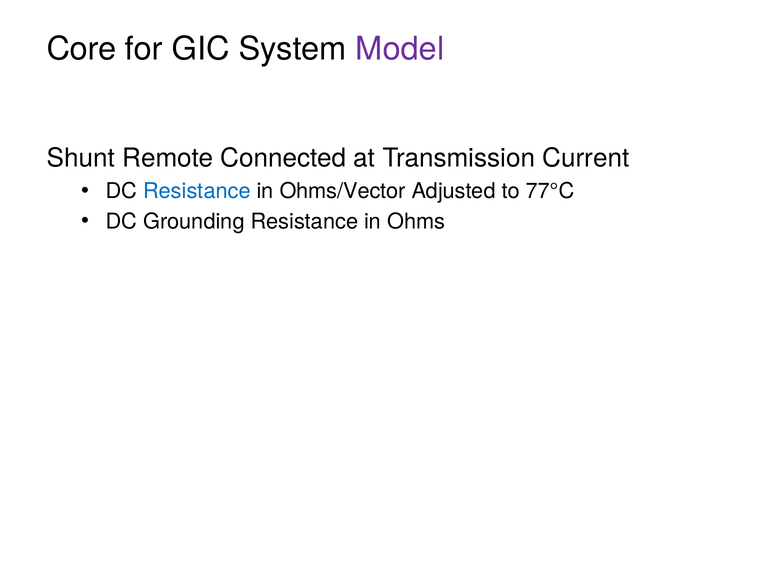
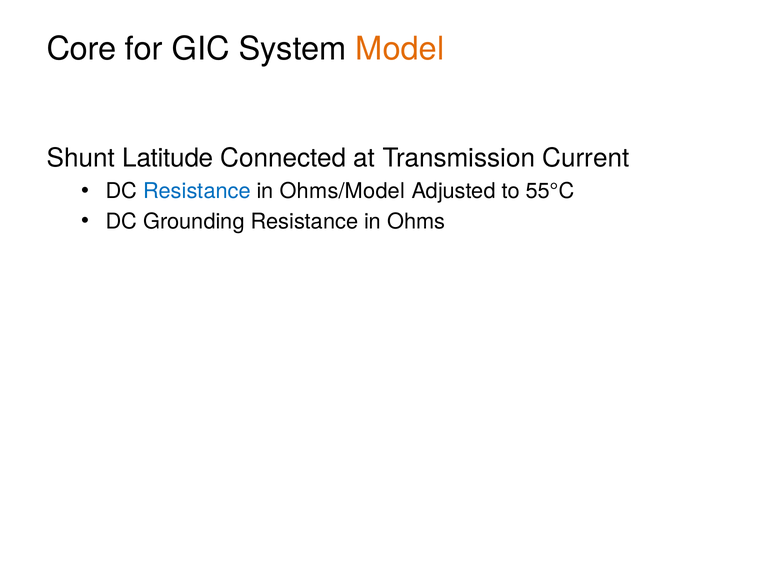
Model colour: purple -> orange (400, 49)
Remote: Remote -> Latitude (168, 158)
Ohms/Vector: Ohms/Vector -> Ohms/Model (342, 191)
77°C: 77°C -> 55°C (550, 191)
